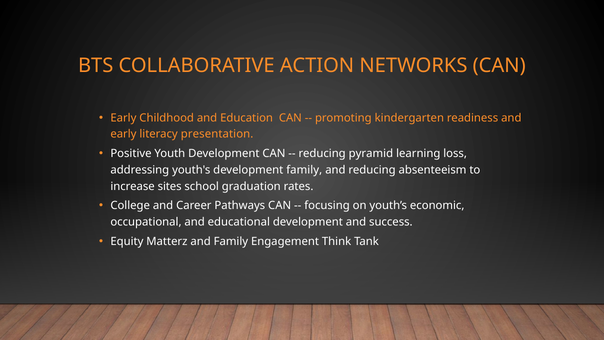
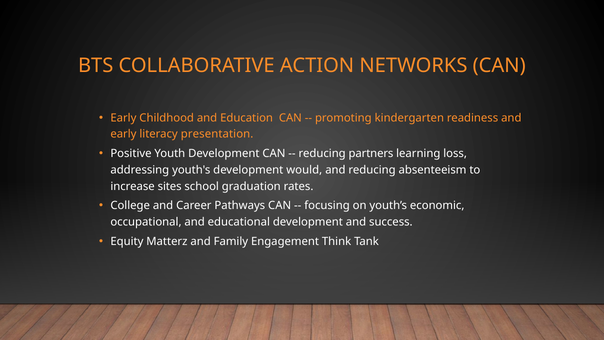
pyramid: pyramid -> partners (371, 154)
development family: family -> would (304, 170)
